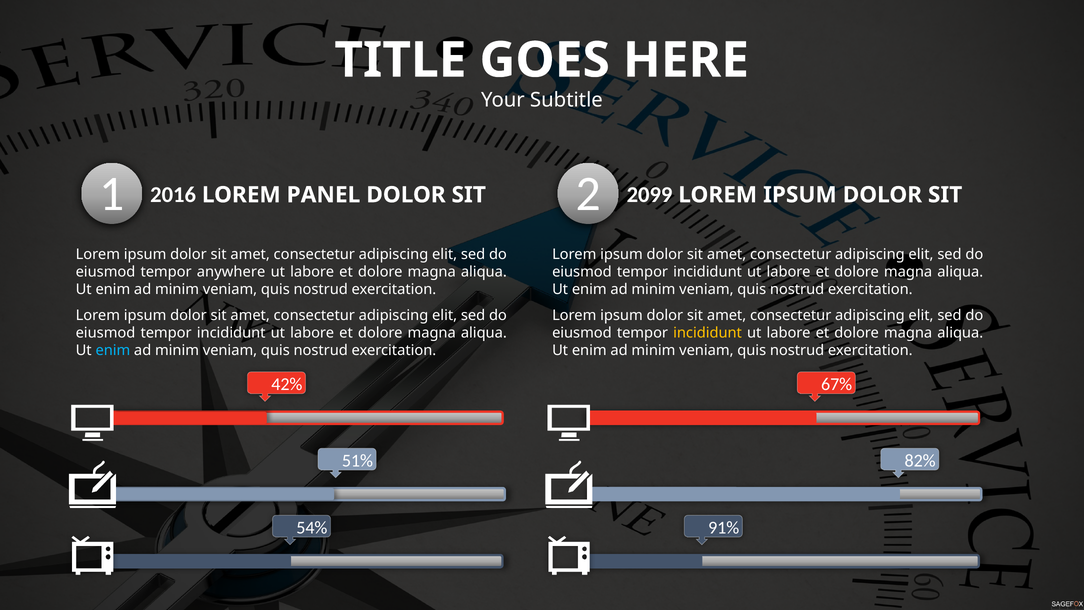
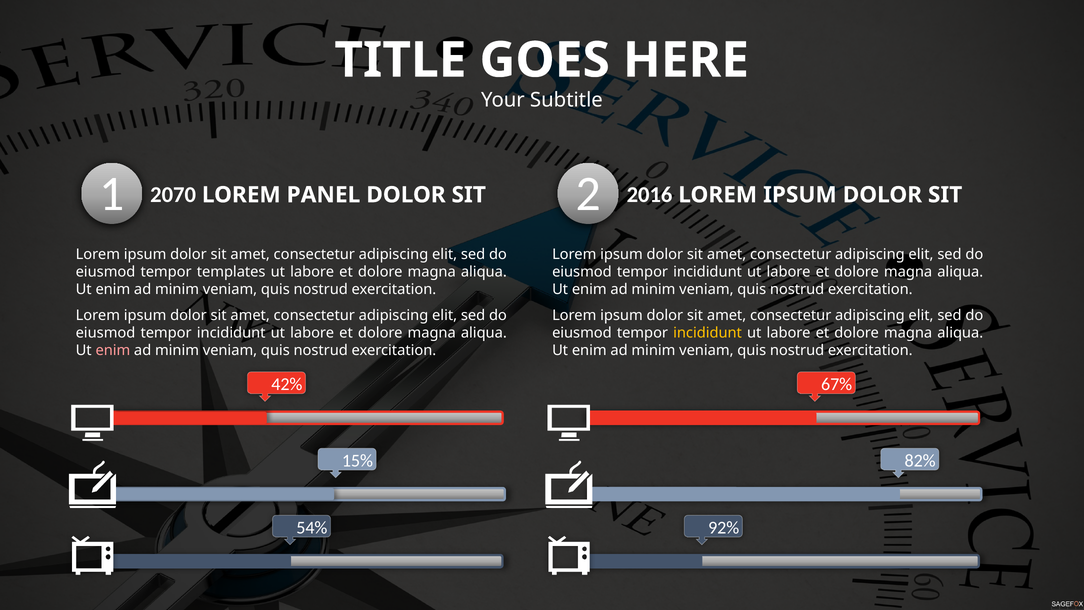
2016: 2016 -> 2070 (173, 195)
2099: 2099 -> 2016 (650, 195)
anywhere: anywhere -> templates (231, 272)
enim colour: light blue -> pink (113, 350)
51%: 51% -> 15% (357, 460)
91%: 91% -> 92% (724, 527)
